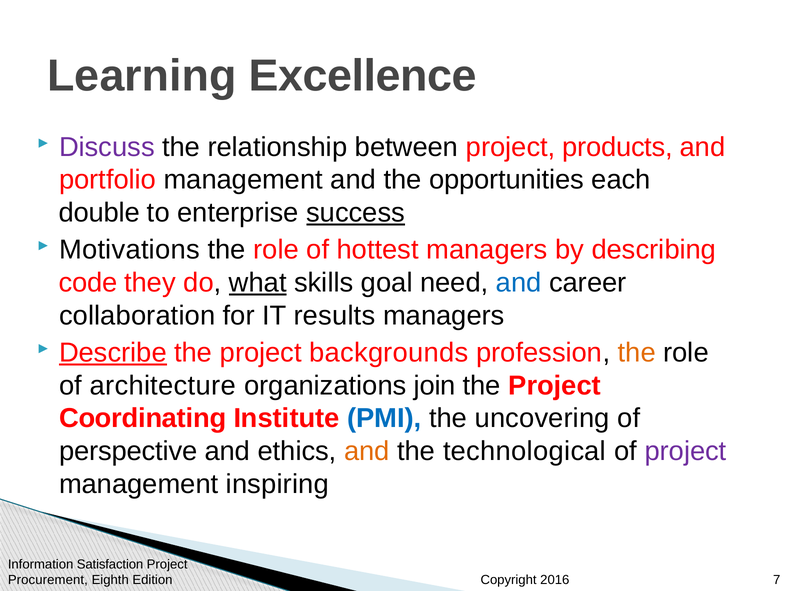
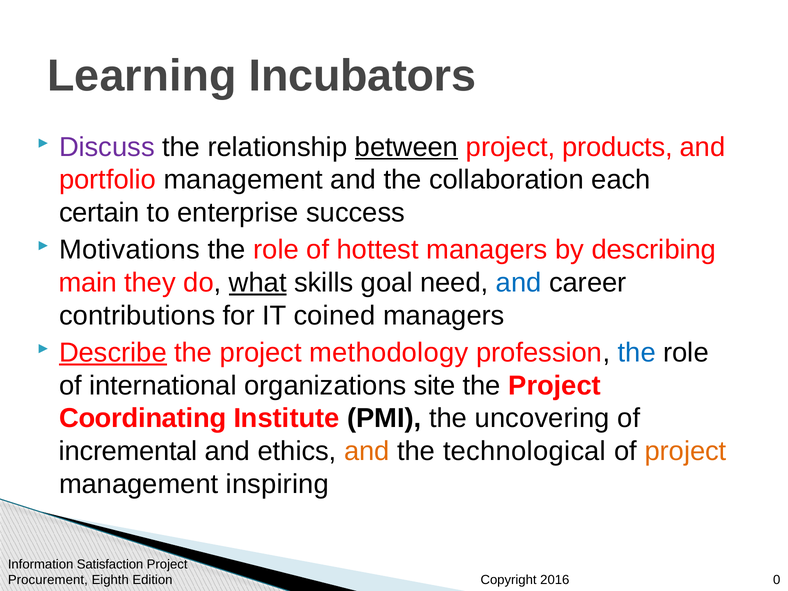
Excellence: Excellence -> Incubators (363, 76)
between underline: none -> present (406, 147)
opportunities: opportunities -> collaboration (506, 180)
double: double -> certain (99, 213)
success underline: present -> none (356, 213)
code: code -> main (88, 283)
collaboration: collaboration -> contributions (137, 316)
results: results -> coined (334, 316)
backgrounds: backgrounds -> methodology (389, 353)
the colour: orange -> blue (637, 353)
architecture: architecture -> international (163, 386)
join: join -> site (435, 386)
PMI colour: blue -> black (384, 418)
perspective: perspective -> incremental (128, 451)
project colour: purple -> orange (686, 451)
7: 7 -> 0 (777, 580)
